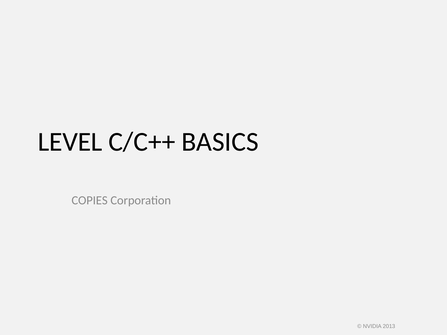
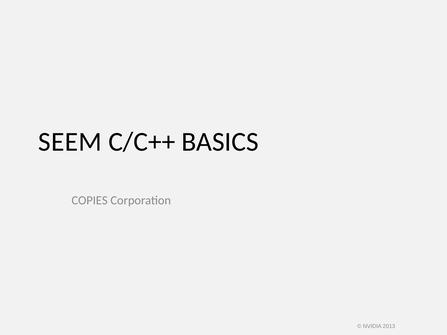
LEVEL: LEVEL -> SEEM (70, 142)
